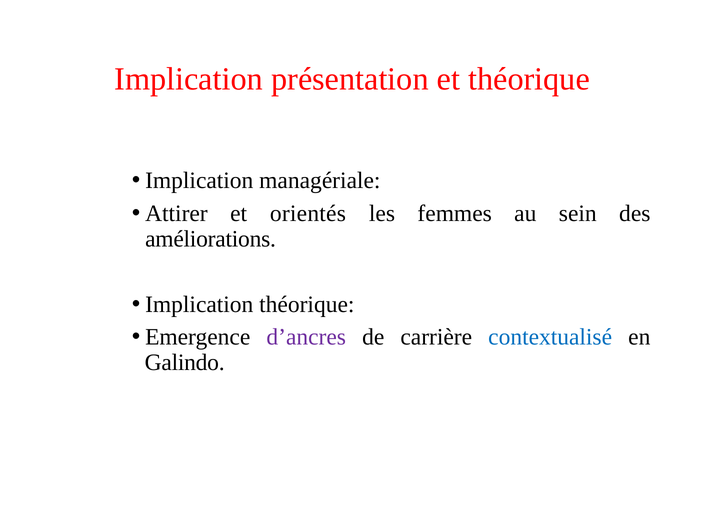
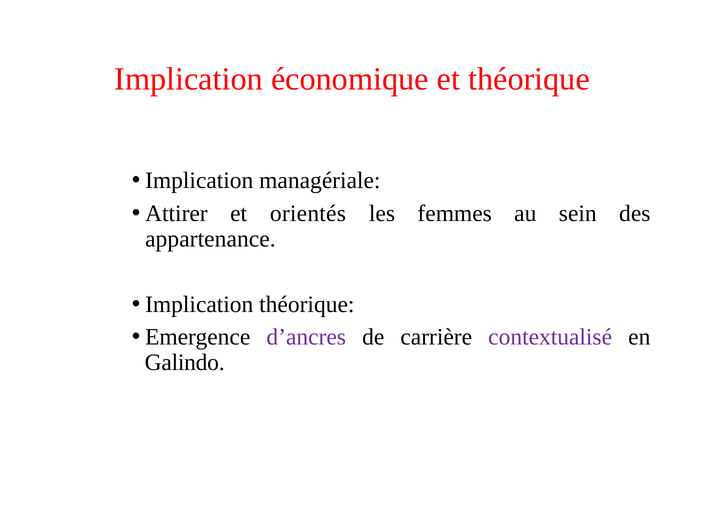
présentation: présentation -> économique (350, 79)
améliorations: améliorations -> appartenance (210, 239)
contextualisé colour: blue -> purple (550, 337)
